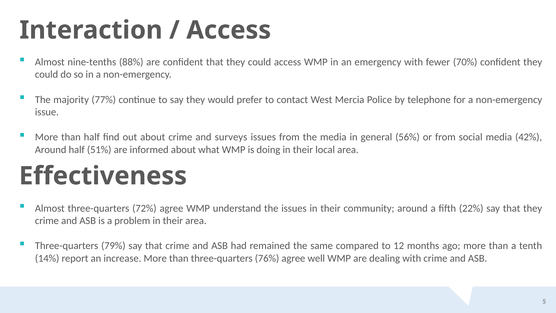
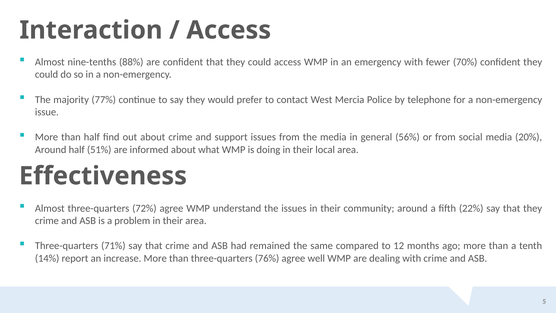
surveys: surveys -> support (231, 137)
42%: 42% -> 20% (529, 137)
79%: 79% -> 71% (113, 246)
